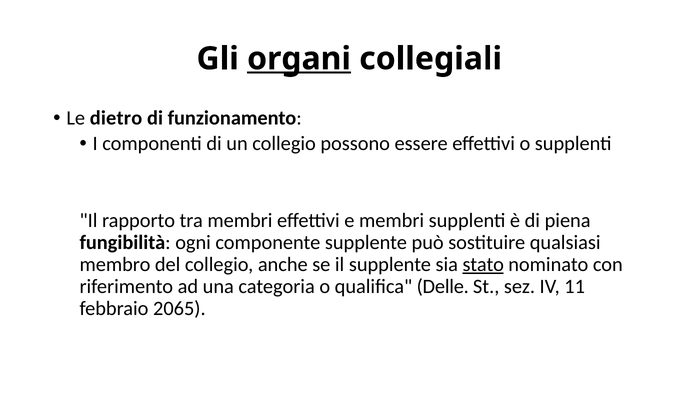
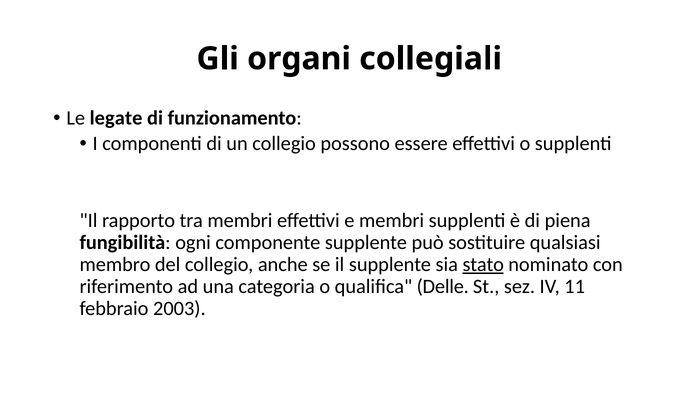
organi underline: present -> none (299, 59)
dietro: dietro -> legate (116, 118)
2065: 2065 -> 2003 (179, 308)
